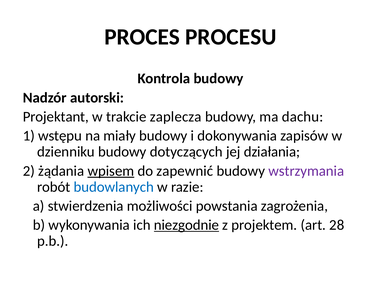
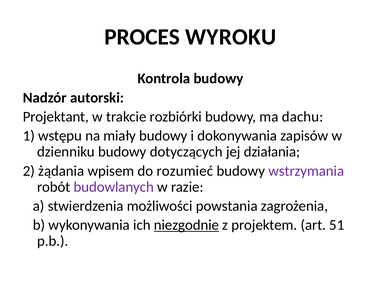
PROCESU: PROCESU -> WYROKU (231, 37)
zaplecza: zaplecza -> rozbiórki (176, 117)
wpisem underline: present -> none (111, 171)
zapewnić: zapewnić -> rozumieć (185, 171)
budowlanych colour: blue -> purple (114, 187)
28: 28 -> 51 (337, 225)
